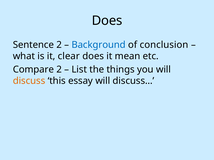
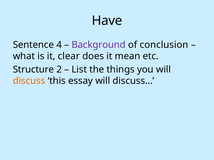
Does: Does -> Have (107, 21)
Sentence 2: 2 -> 4 (59, 45)
Background colour: blue -> purple (99, 45)
Compare: Compare -> Structure (33, 70)
